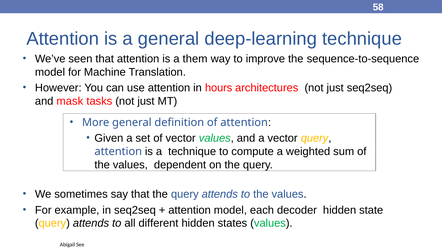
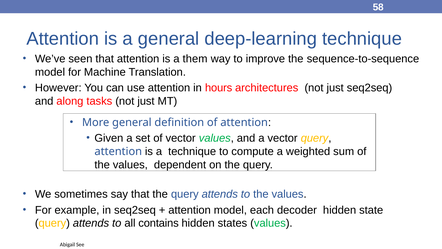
mask: mask -> along (70, 101)
different: different -> contains (159, 223)
